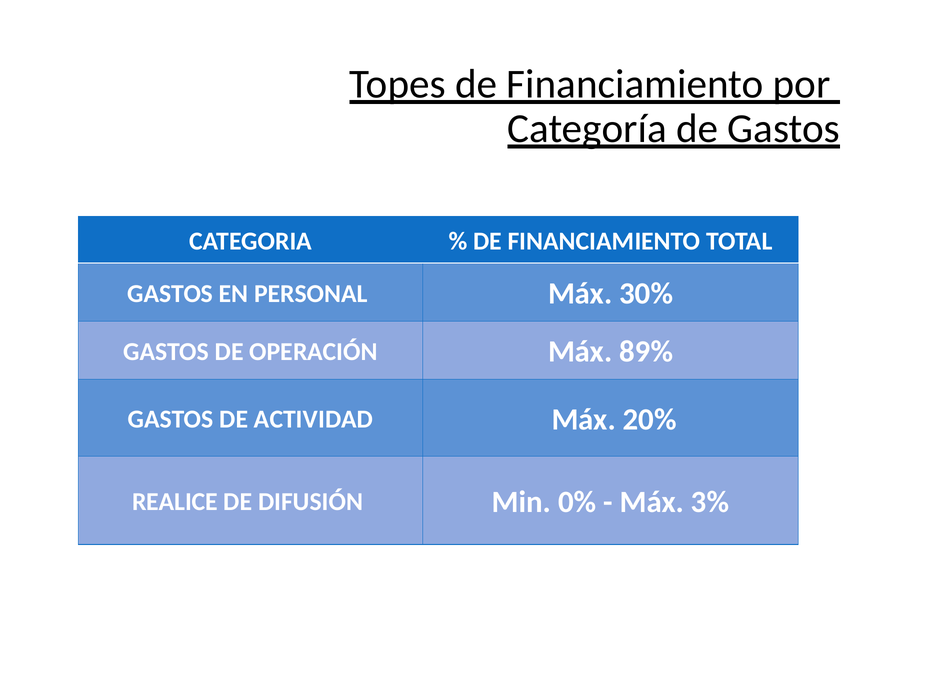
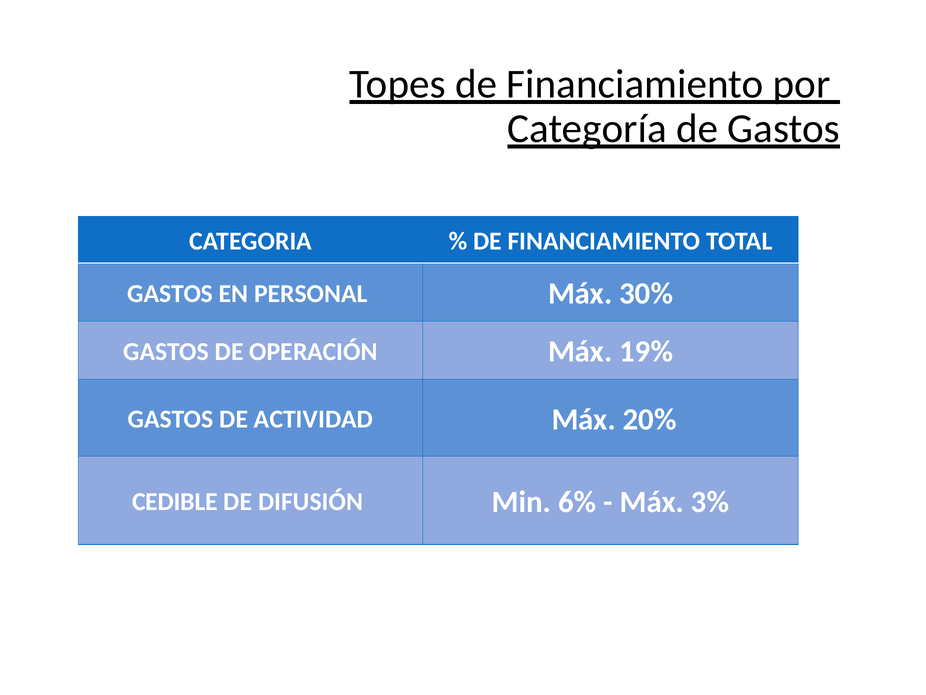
89%: 89% -> 19% (646, 351)
REALICE: REALICE -> CEDIBLE (175, 501)
0%: 0% -> 6% (577, 502)
